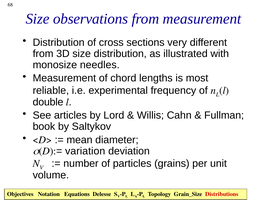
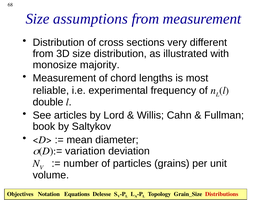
observations: observations -> assumptions (90, 19)
needles: needles -> majority (100, 65)
